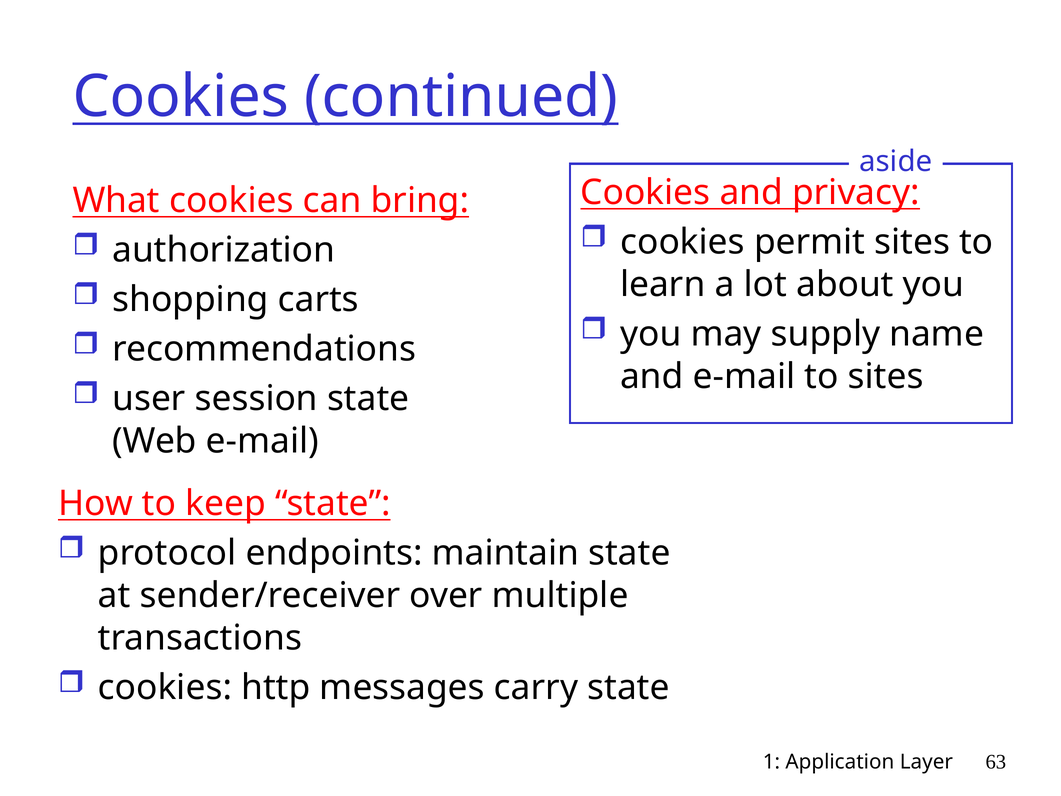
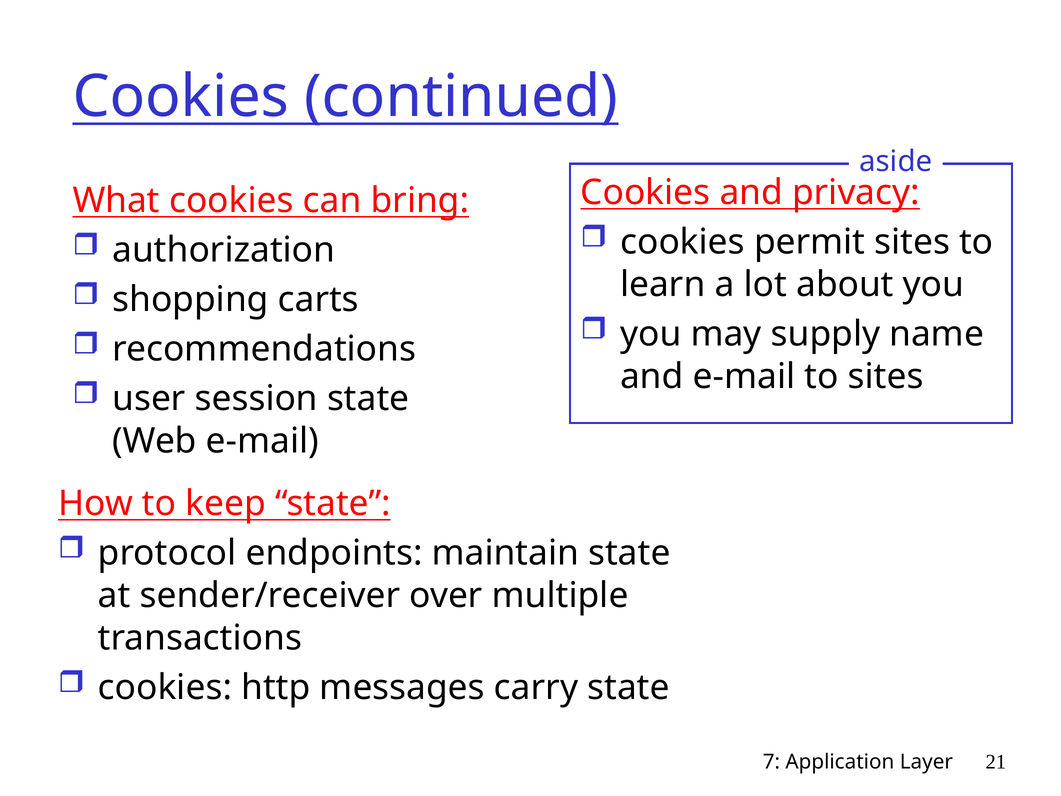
1: 1 -> 7 (771, 762)
63: 63 -> 21 (996, 762)
